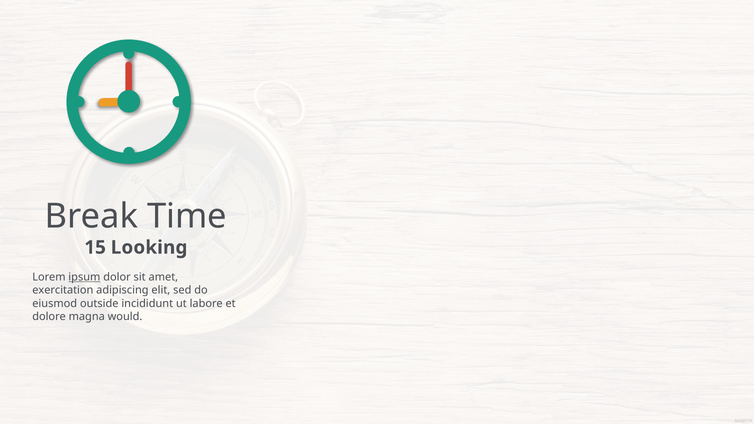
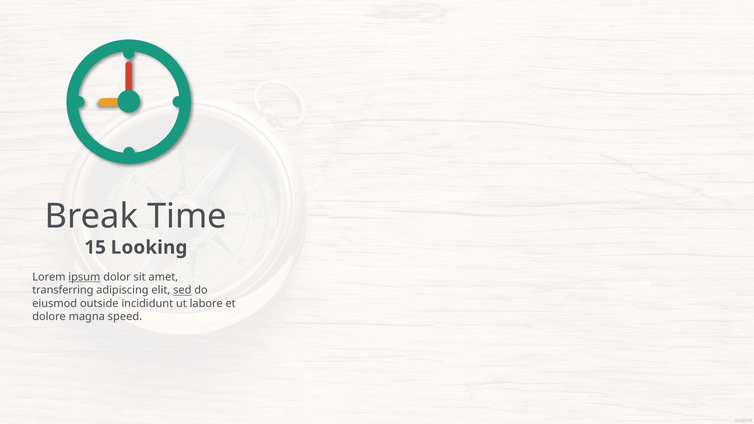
exercitation: exercitation -> transferring (63, 290)
sed underline: none -> present (182, 290)
would: would -> speed (125, 317)
